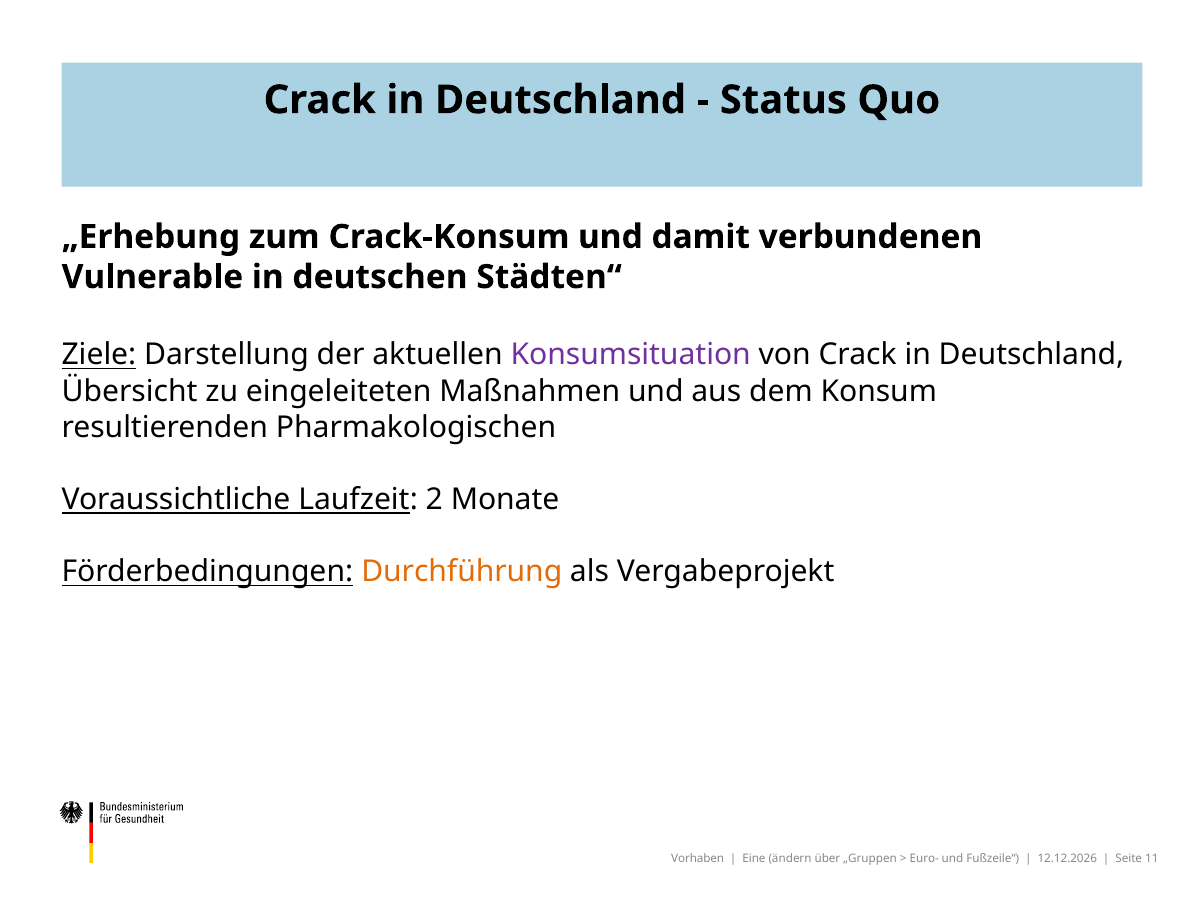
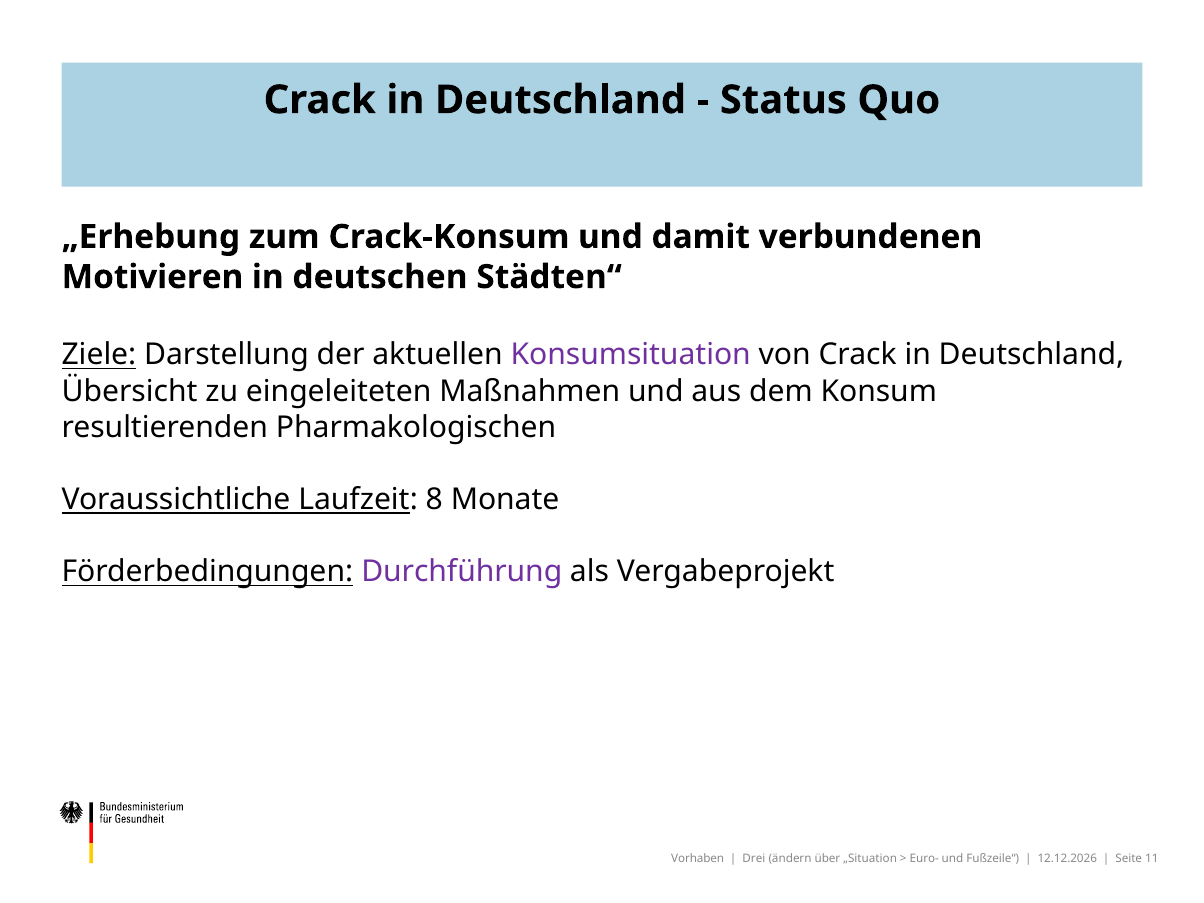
Vulnerable: Vulnerable -> Motivieren (152, 277)
2: 2 -> 8 (434, 500)
Durchführung colour: orange -> purple (462, 572)
Eine: Eine -> Drei (754, 858)
„Gruppen: „Gruppen -> „Situation (870, 858)
